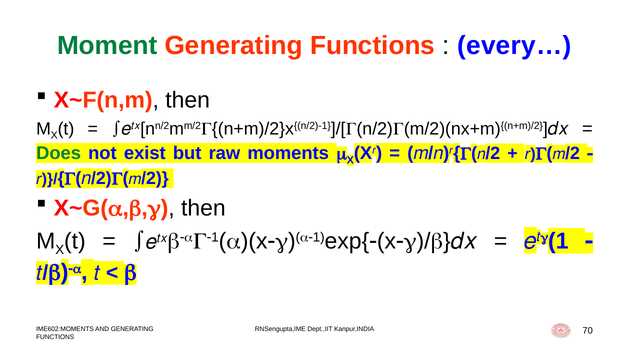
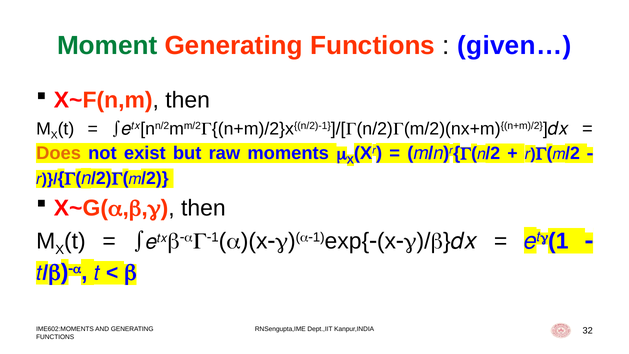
every…: every… -> given… (514, 45)
Does colour: green -> orange (59, 153)
70: 70 -> 32 (588, 331)
